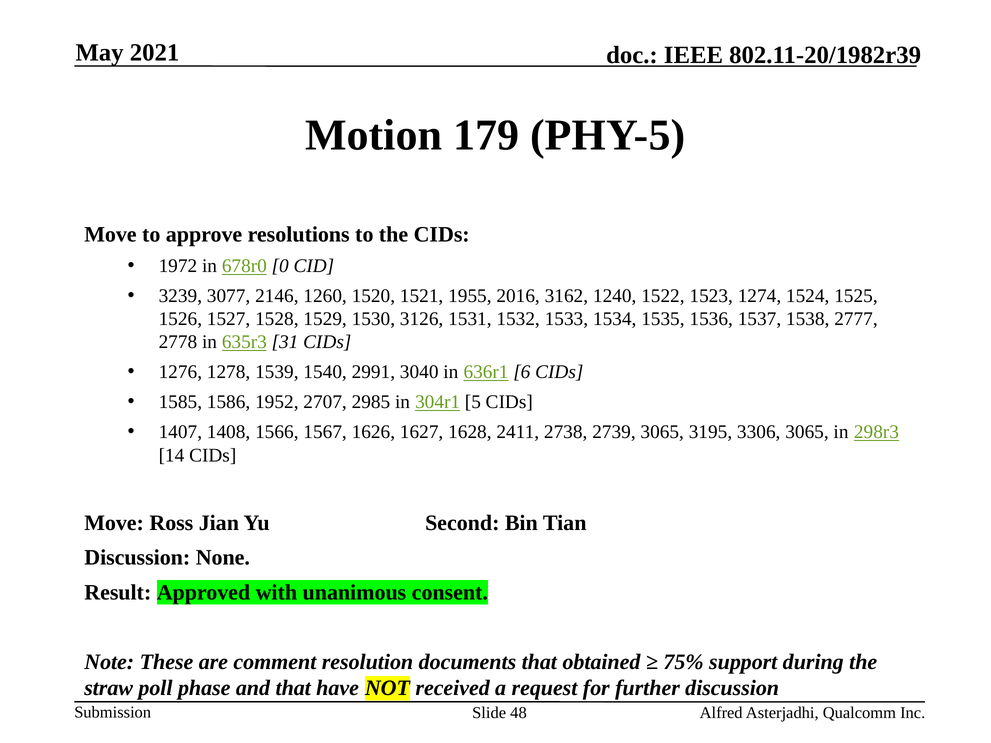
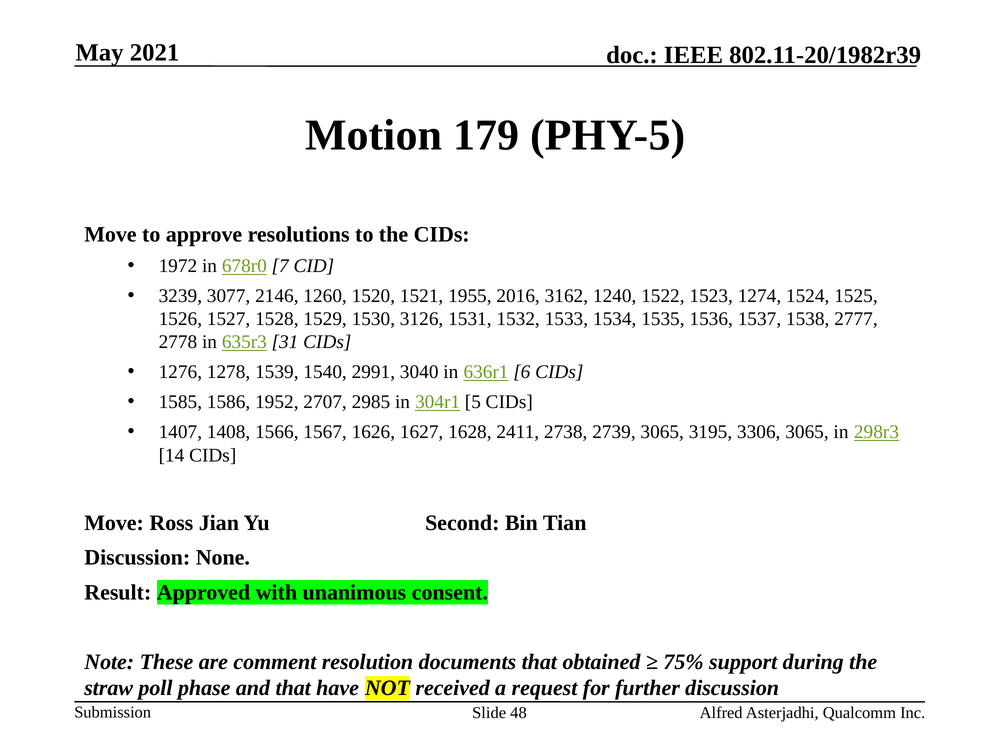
0: 0 -> 7 (280, 266)
